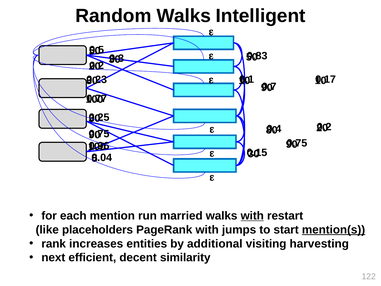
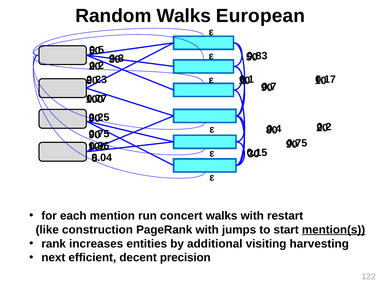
Intelligent: Intelligent -> European (260, 16)
married: married -> concert (181, 216)
with underline: present -> none (252, 216)
placeholders: placeholders -> construction (97, 229)
similarity: similarity -> precision (185, 257)
